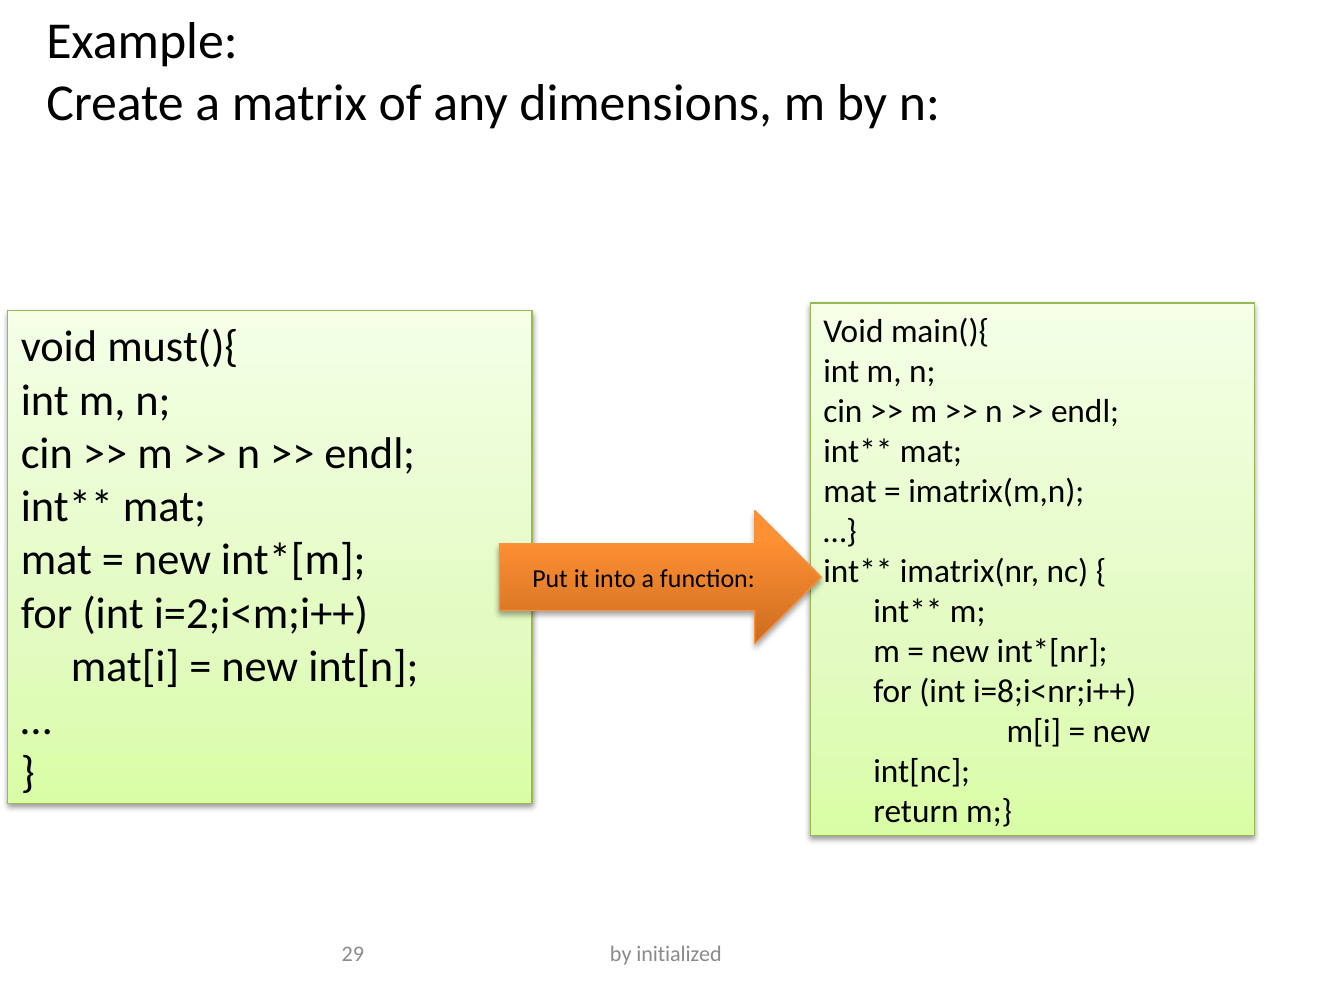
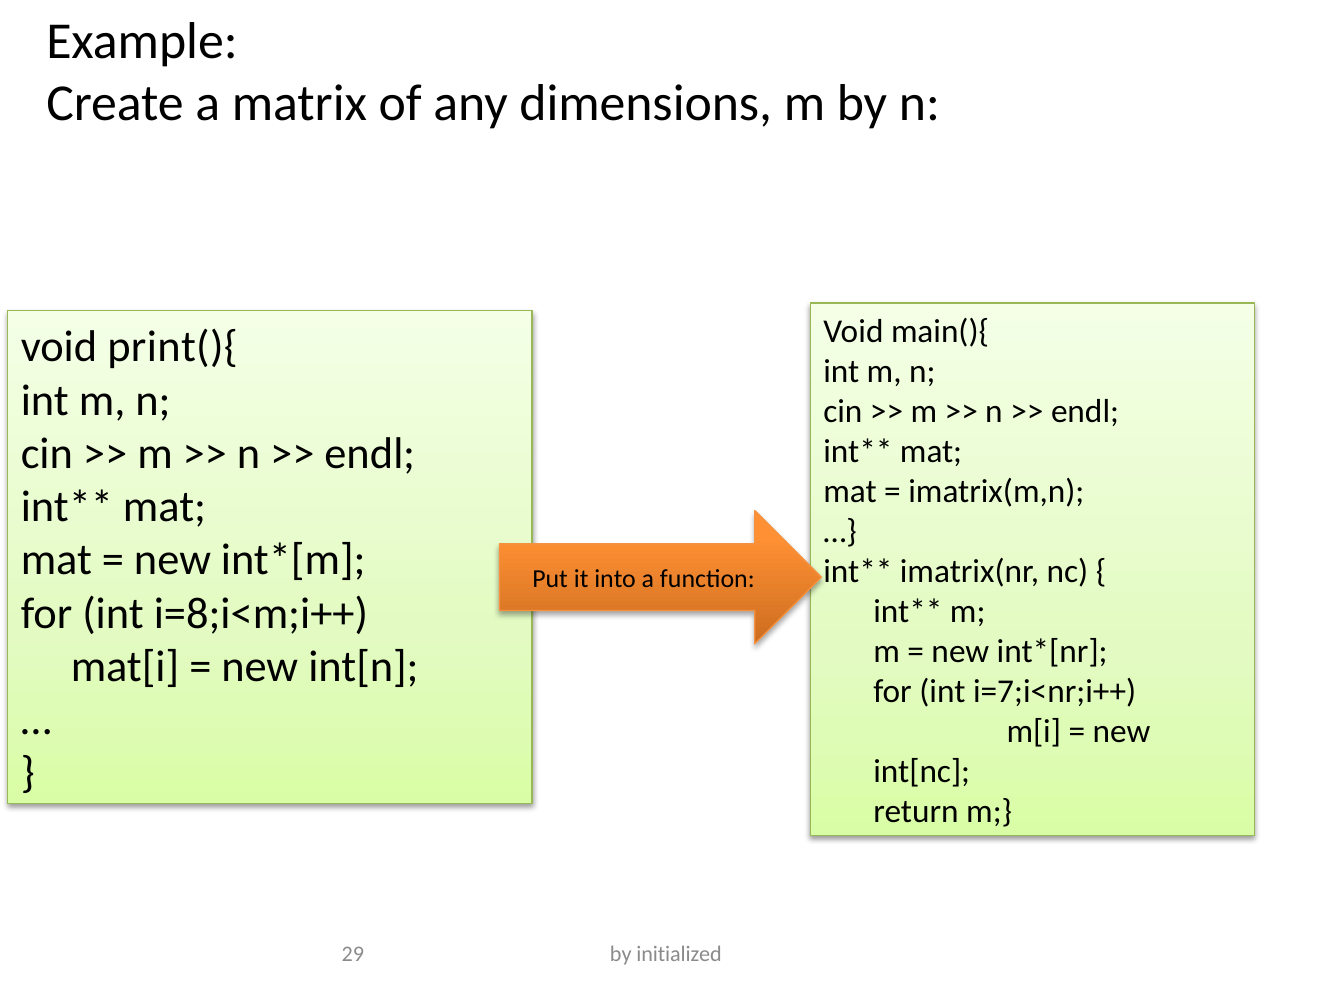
must(){: must(){ -> print(){ (173, 347)
i=2;i<m;i++: i=2;i<m;i++ -> i=8;i<m;i++ (261, 613)
i=8;i<nr;i++: i=8;i<nr;i++ -> i=7;i<nr;i++ (1055, 691)
